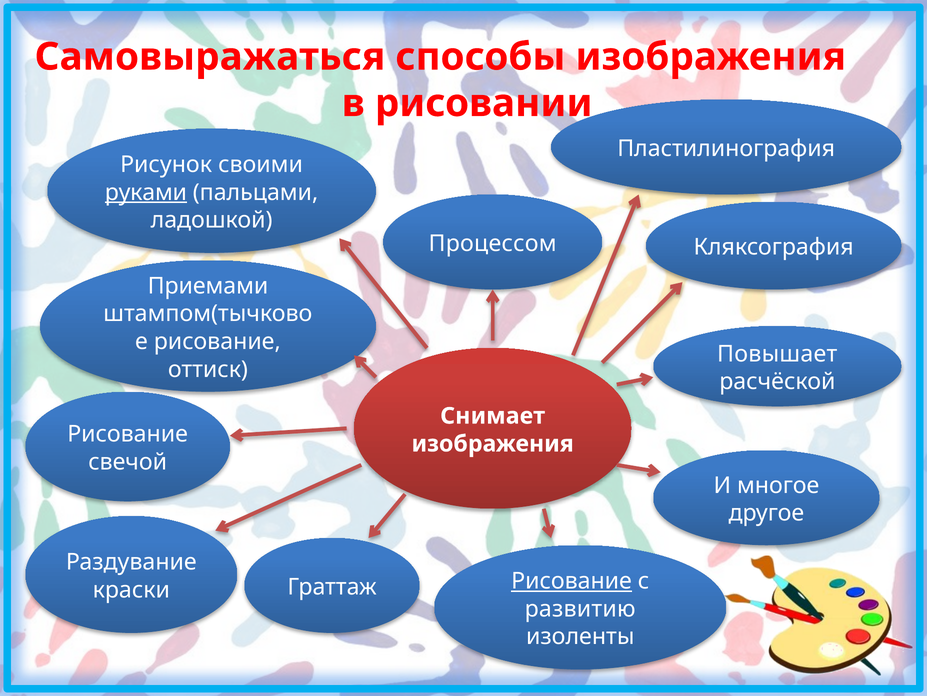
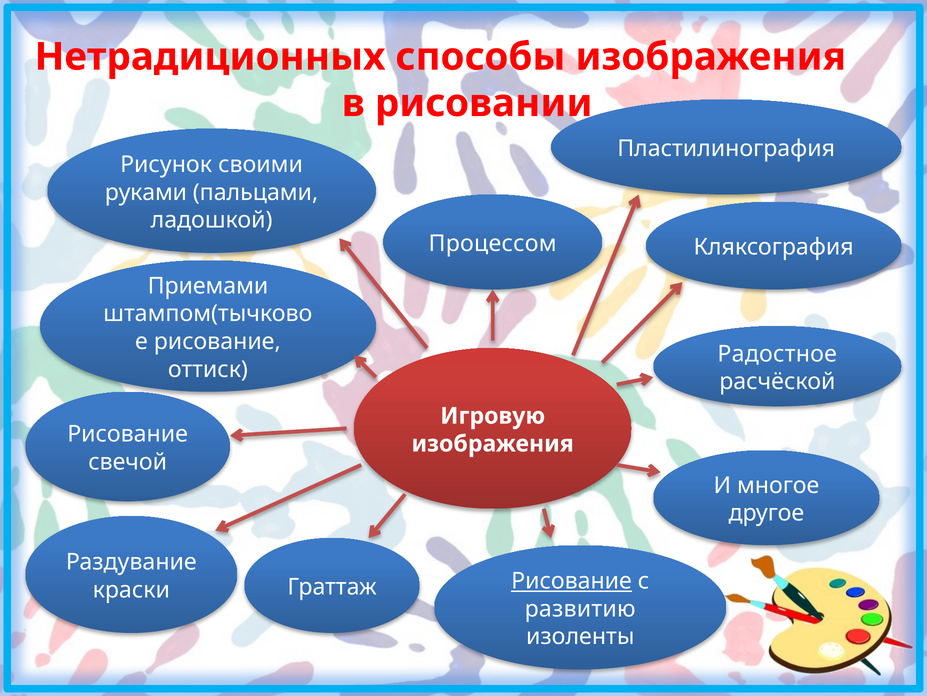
Самовыражаться: Самовыражаться -> Нетрадиционных (210, 57)
руками underline: present -> none (146, 192)
Повышает: Повышает -> Радостное (777, 354)
Снимает: Снимает -> Игровую (493, 416)
